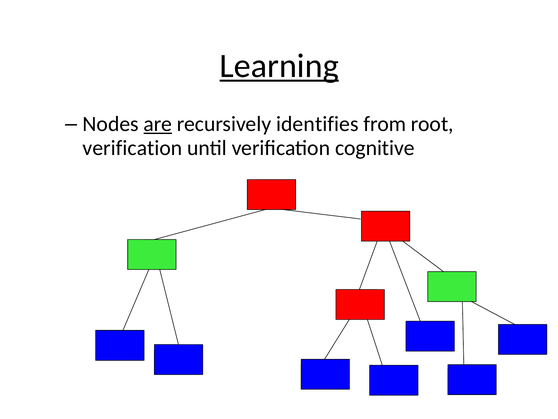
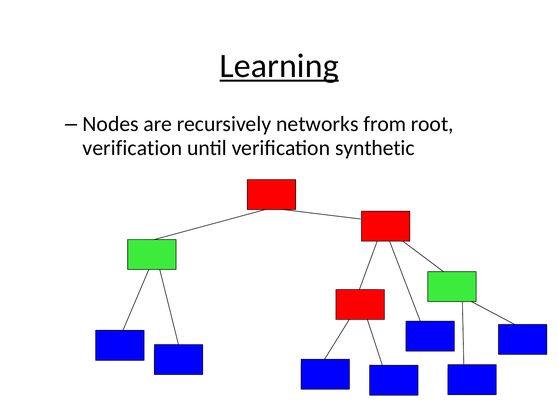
are underline: present -> none (158, 124)
identifies: identifies -> networks (317, 124)
cognitive: cognitive -> synthetic (375, 148)
